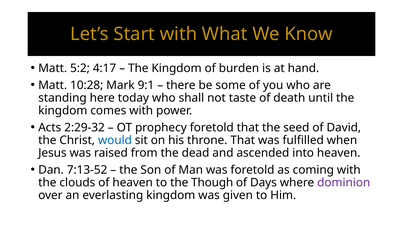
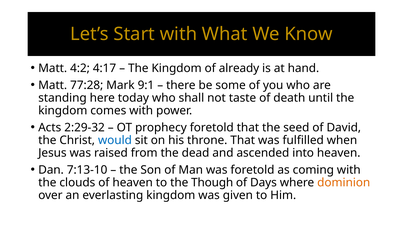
5:2: 5:2 -> 4:2 (80, 68)
burden: burden -> already (239, 68)
10:28: 10:28 -> 77:28 (87, 85)
7:13-52: 7:13-52 -> 7:13-10 (87, 170)
dominion colour: purple -> orange (344, 182)
